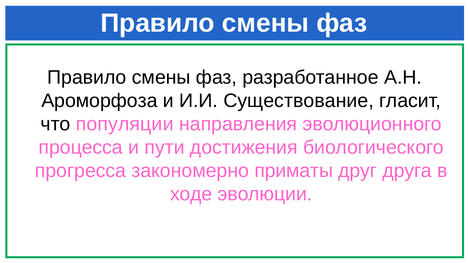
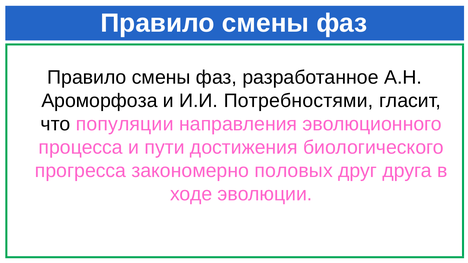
Существование: Существование -> Потребностями (299, 101)
приматы: приматы -> половых (294, 171)
